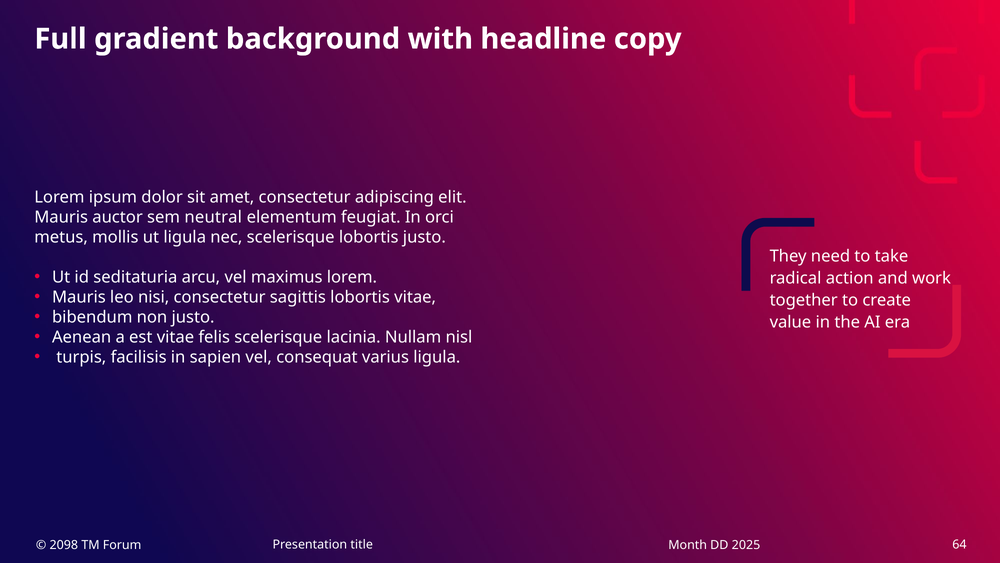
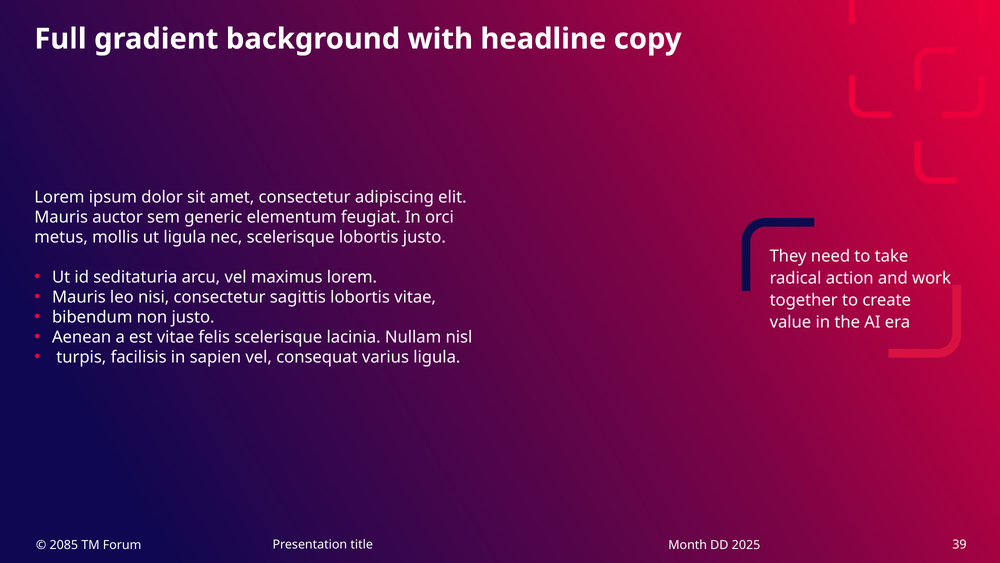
neutral: neutral -> generic (213, 217)
64: 64 -> 39 (959, 544)
2098: 2098 -> 2085 (64, 545)
